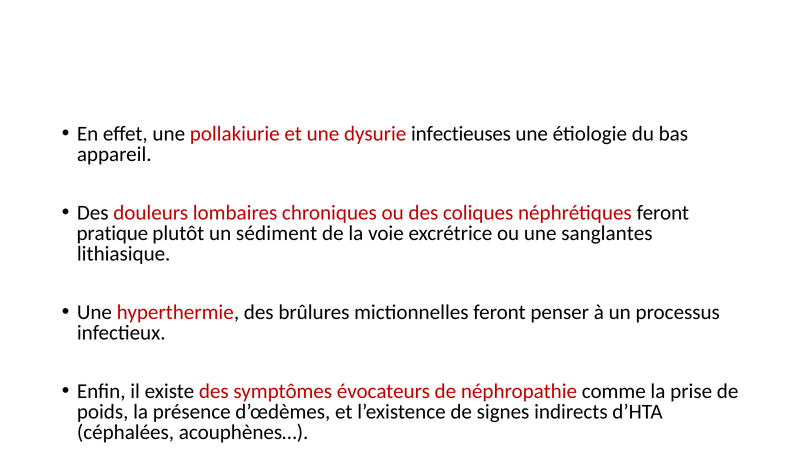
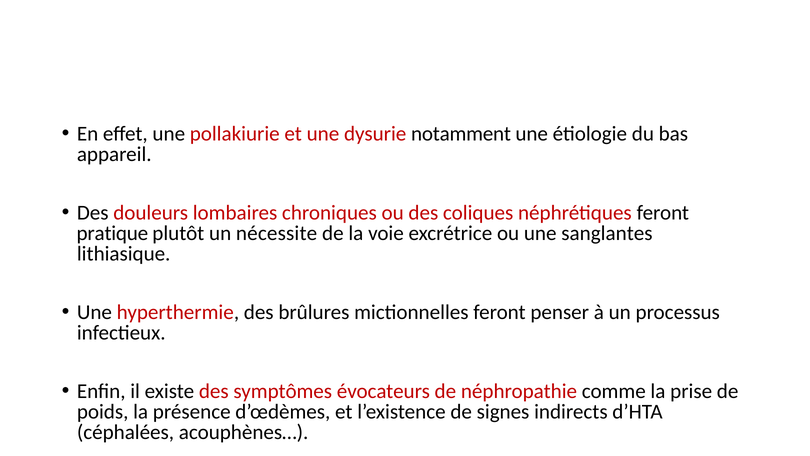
infectieuses: infectieuses -> notamment (461, 134)
sédiment: sédiment -> nécessite (277, 233)
